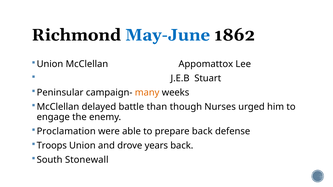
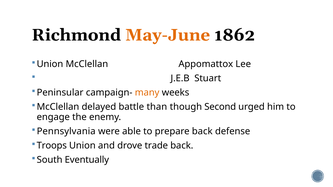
May-June colour: blue -> orange (168, 35)
Nurses: Nurses -> Second (220, 107)
Proclamation: Proclamation -> Pennsylvania (66, 131)
years: years -> trade (156, 146)
Stonewall: Stonewall -> Eventually (87, 160)
